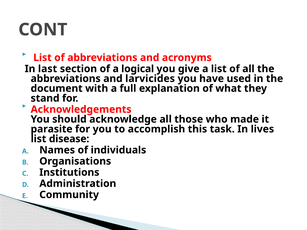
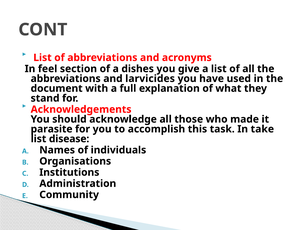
last: last -> feel (48, 69)
logical: logical -> dishes (138, 69)
lives: lives -> take (262, 129)
